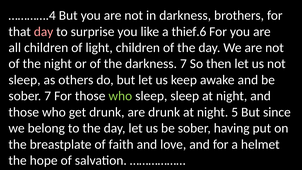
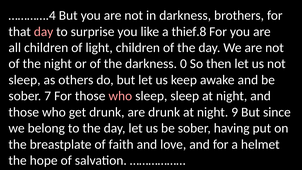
thief.6: thief.6 -> thief.8 (189, 32)
darkness 7: 7 -> 0 (183, 64)
who colour: light green -> pink (120, 96)
5: 5 -> 9 (235, 112)
